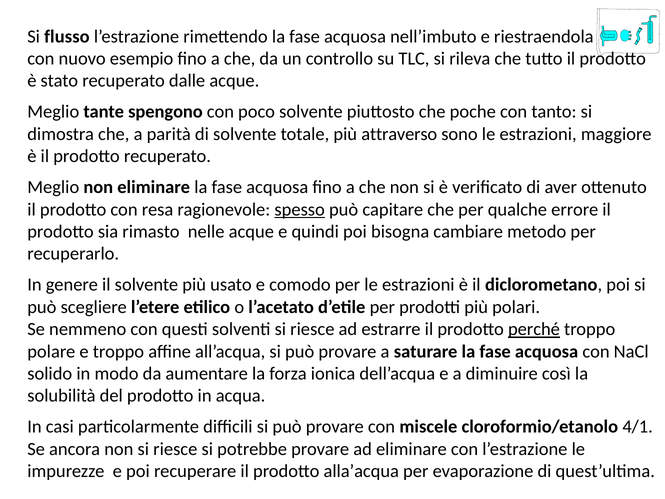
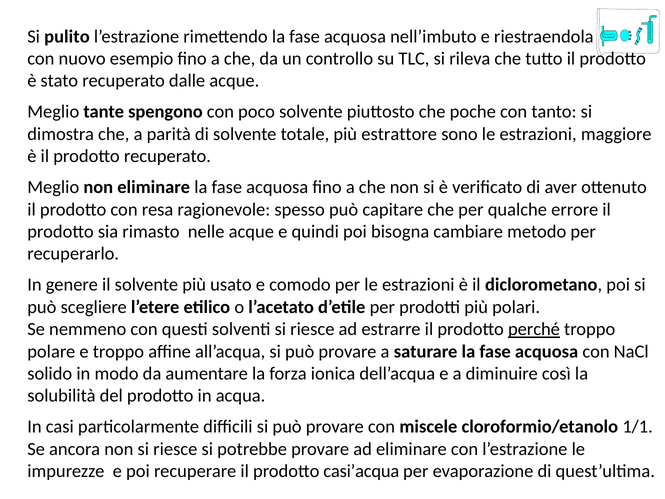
flusso: flusso -> pulito (67, 36)
attraverso: attraverso -> estrattore (399, 134)
spesso underline: present -> none (300, 209)
4/1: 4/1 -> 1/1 (638, 427)
alla’acqua: alla’acqua -> casi’acqua (361, 471)
